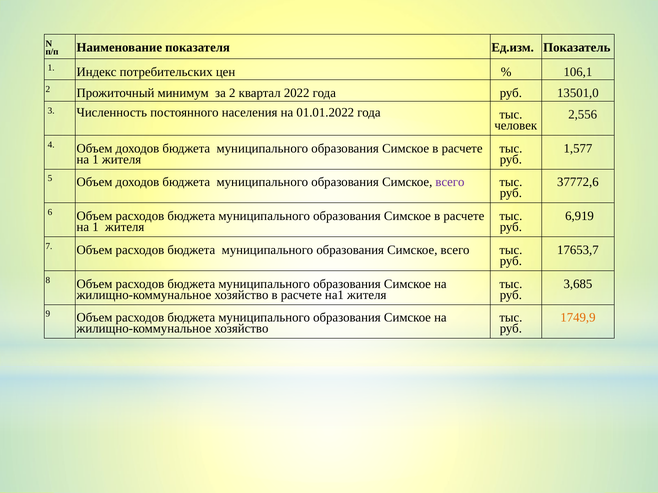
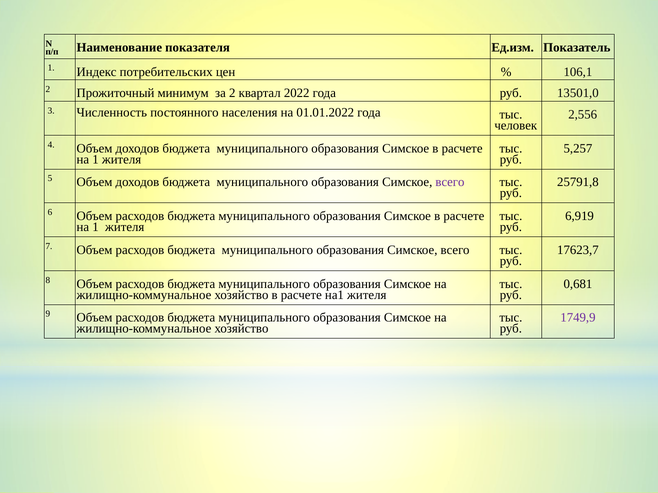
1,577: 1,577 -> 5,257 (578, 148)
37772,6: 37772,6 -> 25791,8 (578, 182)
17653,7: 17653,7 -> 17623,7 (578, 250)
3,685: 3,685 -> 0,681 (578, 284)
1749,9 colour: orange -> purple (578, 318)
